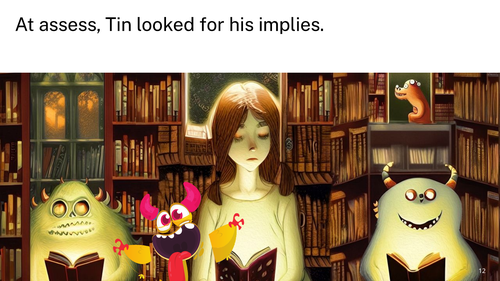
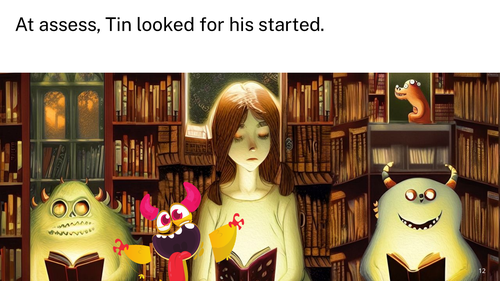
implies: implies -> started (291, 25)
